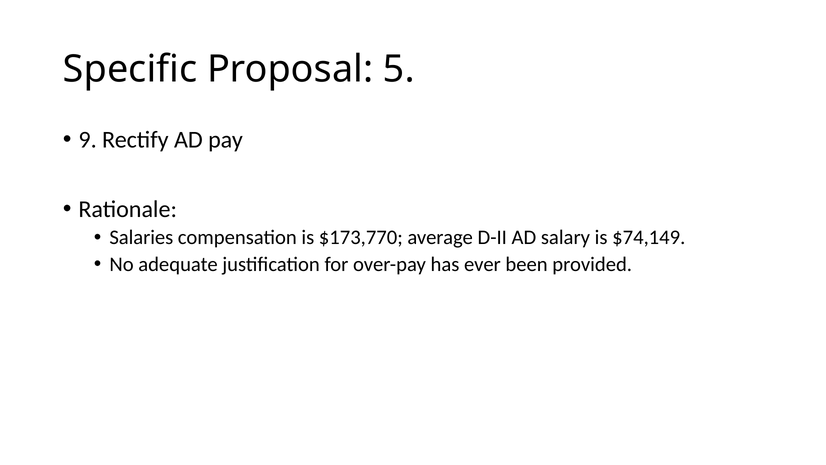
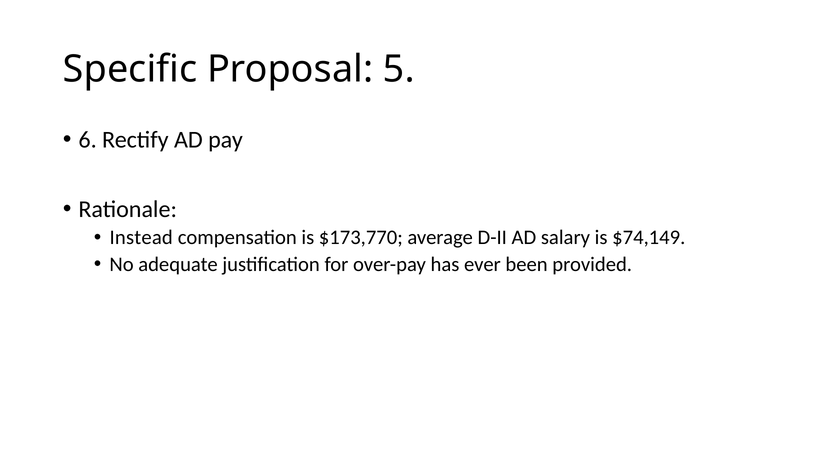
9: 9 -> 6 (88, 140)
Salaries: Salaries -> Instead (141, 237)
